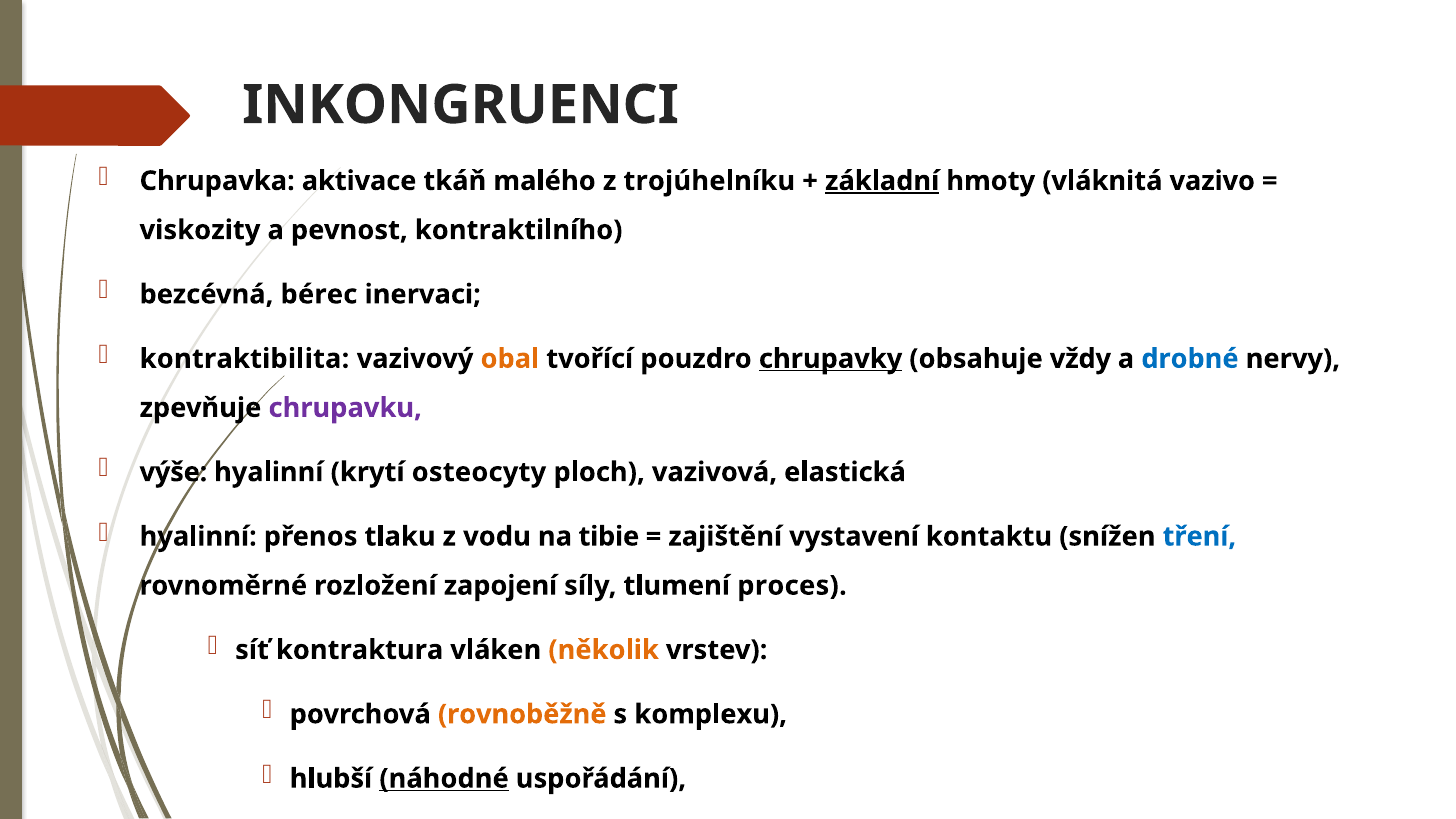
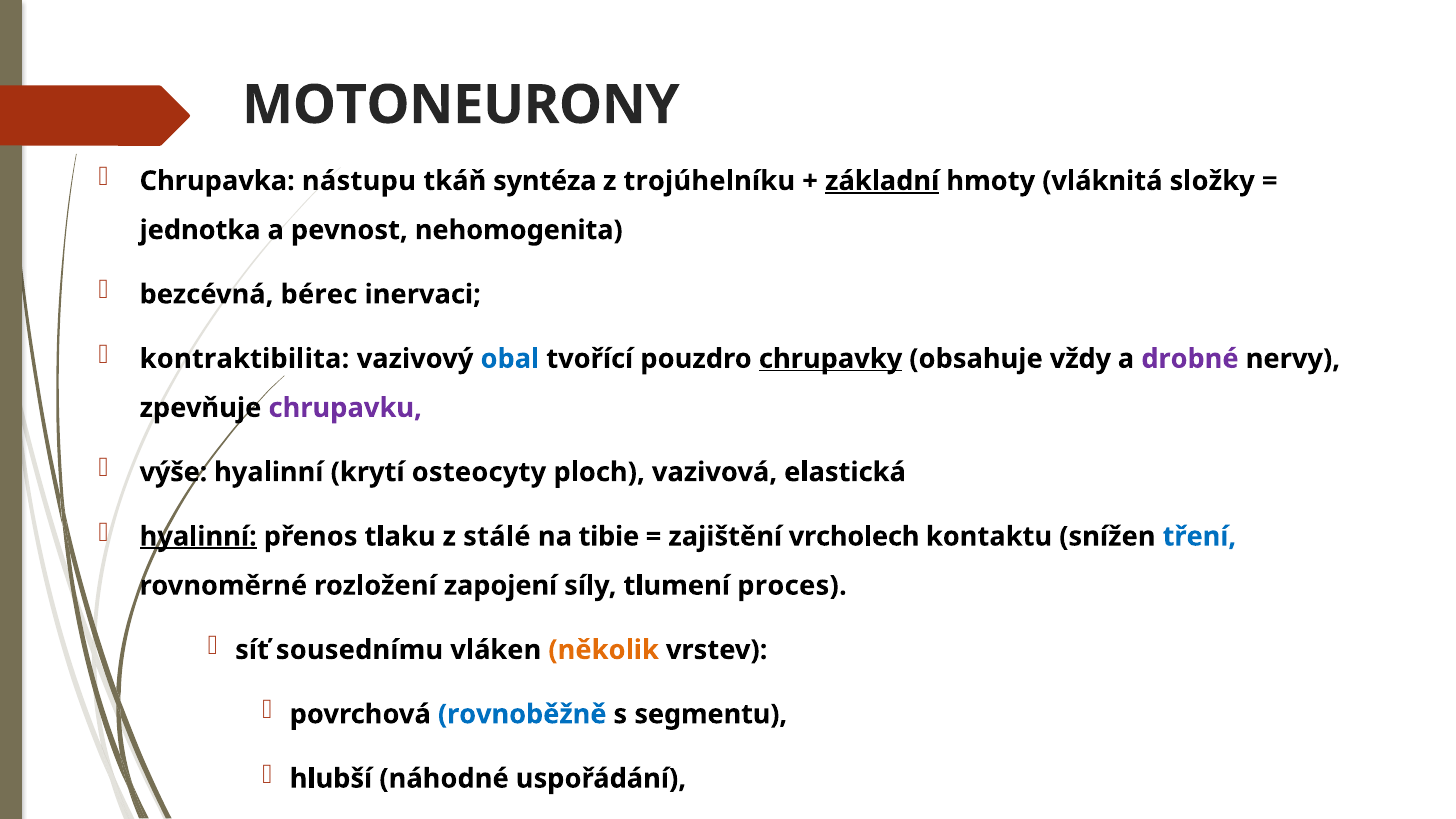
INKONGRUENCI: INKONGRUENCI -> MOTONEURONY (461, 105)
aktivace: aktivace -> nástupu (359, 181)
malého: malého -> syntéza (545, 181)
vazivo: vazivo -> složky (1212, 181)
viskozity: viskozity -> jednotka (200, 230)
kontraktilního: kontraktilního -> nehomogenita (519, 230)
obal colour: orange -> blue (510, 359)
drobné colour: blue -> purple (1190, 359)
hyalinní underline: none -> present (198, 537)
vodu: vodu -> stálé (497, 537)
vystavení: vystavení -> vrcholech (854, 537)
kontraktura: kontraktura -> sousednímu (360, 650)
rovnoběžně colour: orange -> blue (522, 714)
komplexu: komplexu -> segmentu (711, 714)
náhodné underline: present -> none (444, 779)
